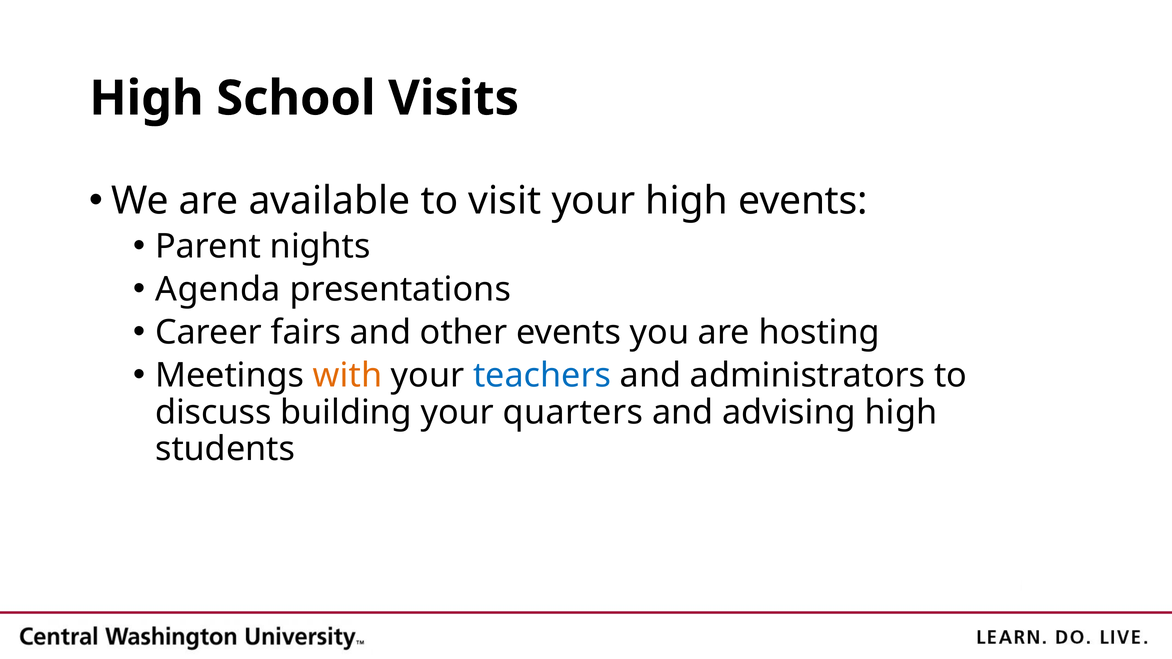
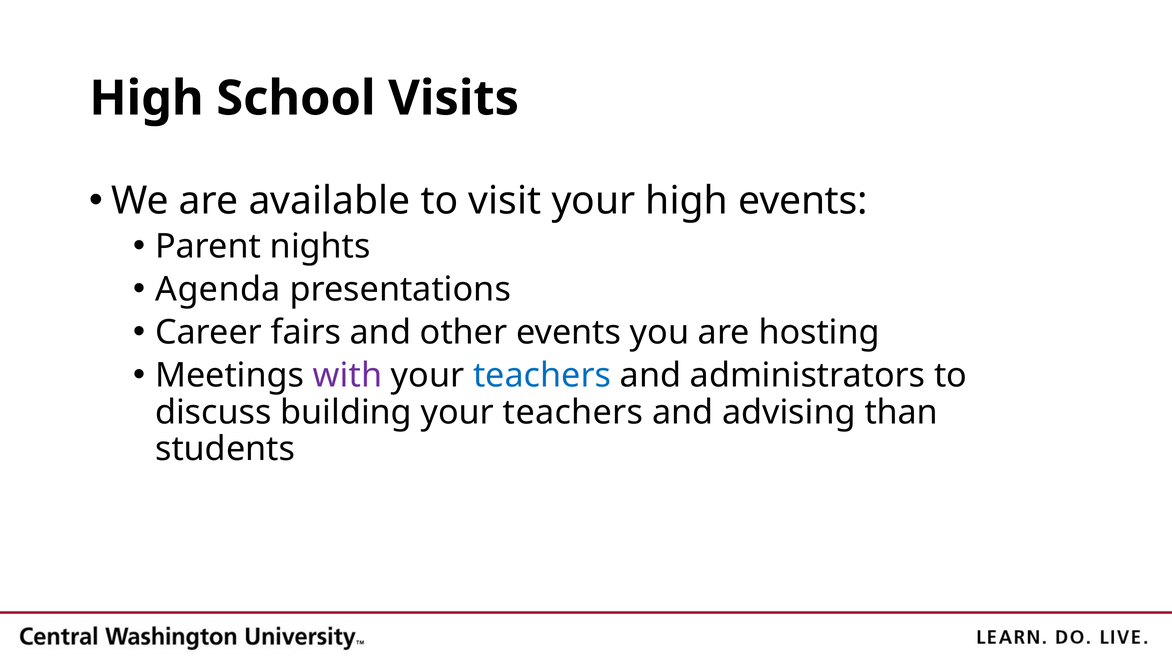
with colour: orange -> purple (348, 376)
building your quarters: quarters -> teachers (573, 412)
advising high: high -> than (901, 412)
